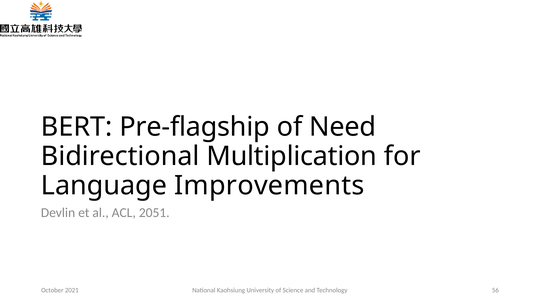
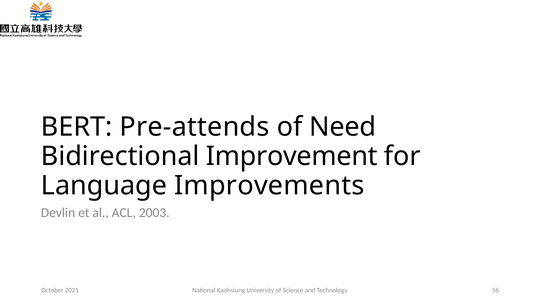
Pre-flagship: Pre-flagship -> Pre-attends (194, 127)
Multiplication: Multiplication -> Improvement (292, 156)
2051: 2051 -> 2003 (154, 213)
